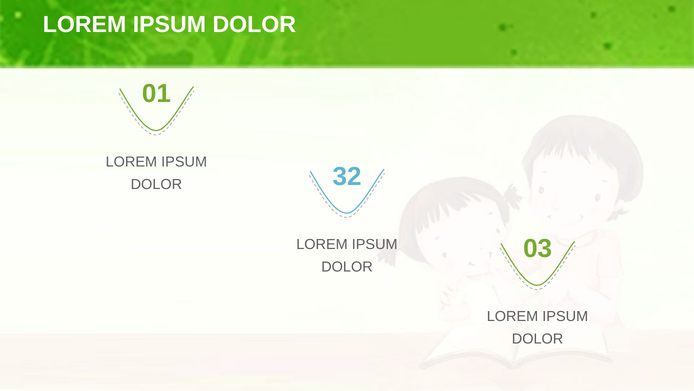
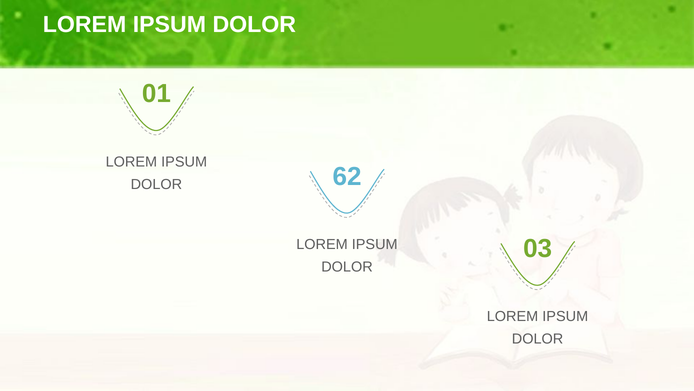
32: 32 -> 62 (347, 176)
